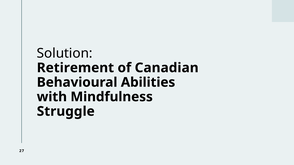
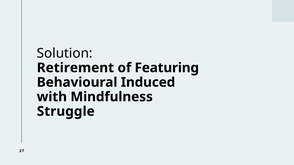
Canadian: Canadian -> Featuring (167, 68)
Abilities: Abilities -> Induced (148, 82)
